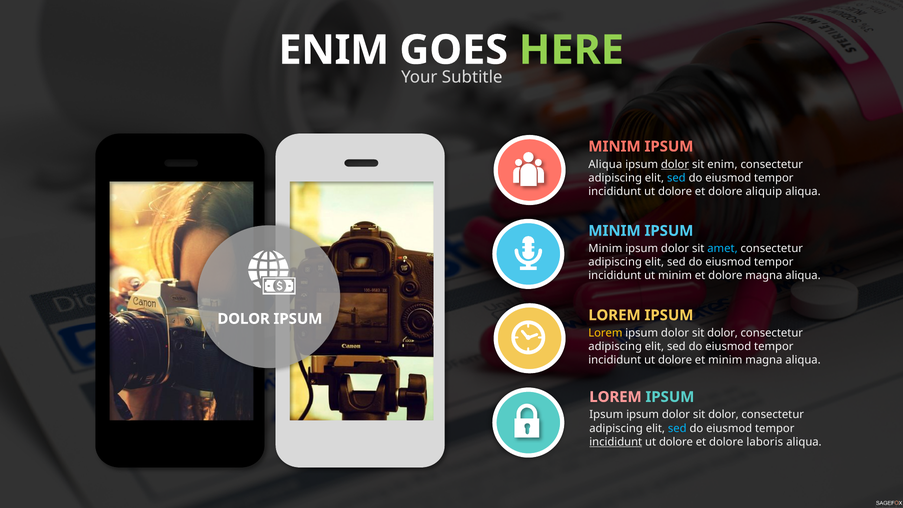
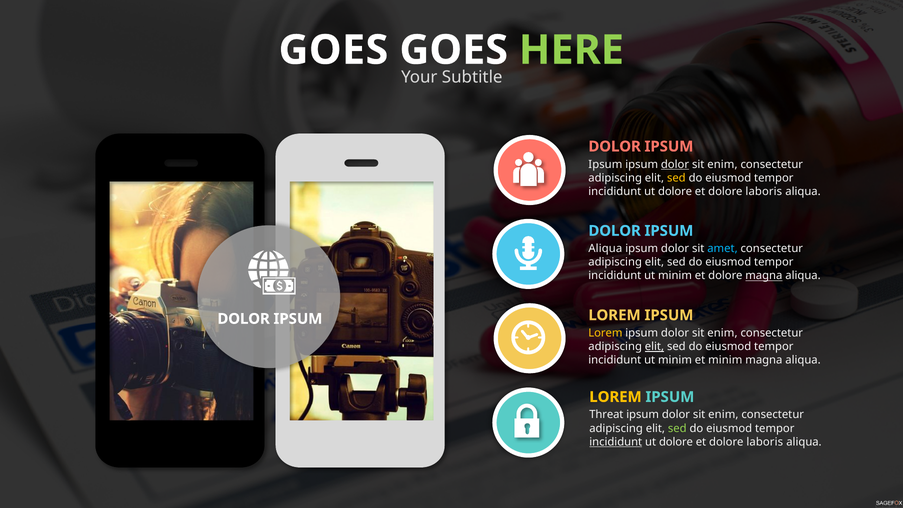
ENIM: ENIM -> GOES (333, 50)
MINIM: MINIM -> DOLOR (615, 146)
Aliqua: Aliqua -> Ipsum (605, 164)
sed colour: light blue -> yellow (676, 178)
aliquip: aliquip -> laboris (764, 191)
MINIM: MINIM -> DOLOR (615, 231)
Minim: Minim -> Aliqua (605, 249)
magna underline: none -> present (764, 276)
dolor: dolor -> enim (722, 333)
elit underline: none -> present (654, 347)
dolore: dolore -> minim (675, 360)
LOREM colour: pink -> yellow (616, 397)
Ipsum: Ipsum -> Threat (606, 415)
dolor: dolor -> enim (723, 415)
sed colour: light blue -> light green (677, 428)
